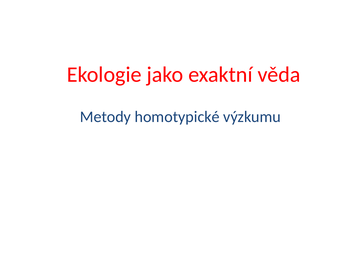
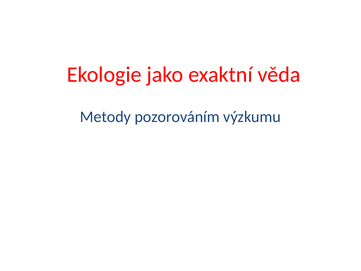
homotypické: homotypické -> pozorováním (177, 117)
